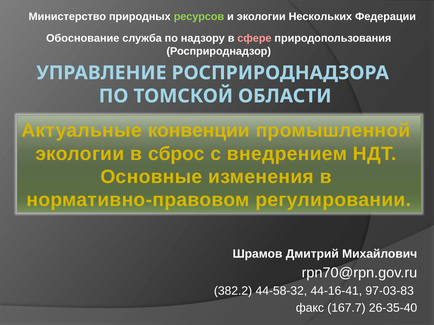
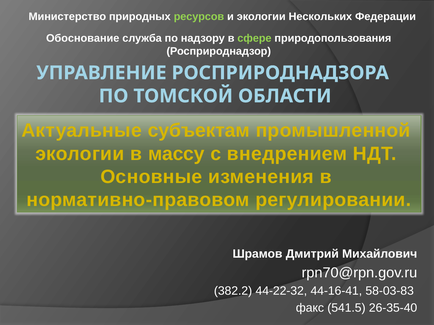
сфере colour: pink -> light green (254, 38)
конвенции: конвенции -> субъектам (199, 131)
сброс: сброс -> массу (176, 154)
44-58-32: 44-58-32 -> 44-22-32 (281, 291)
97-03-83: 97-03-83 -> 58-03-83 (390, 291)
167.7: 167.7 -> 541.5 (346, 308)
